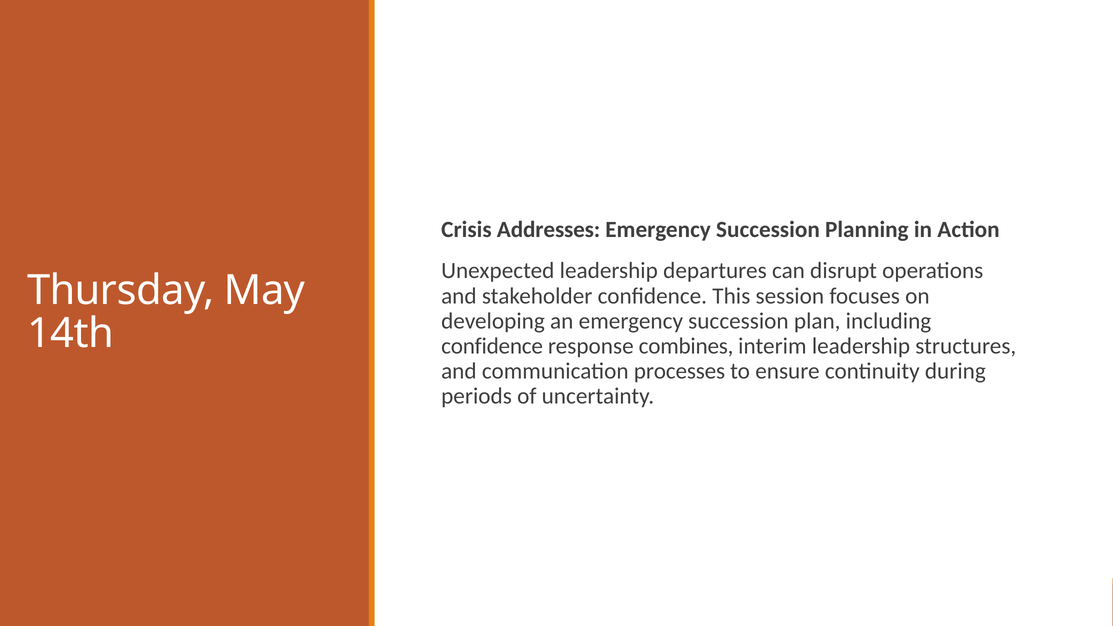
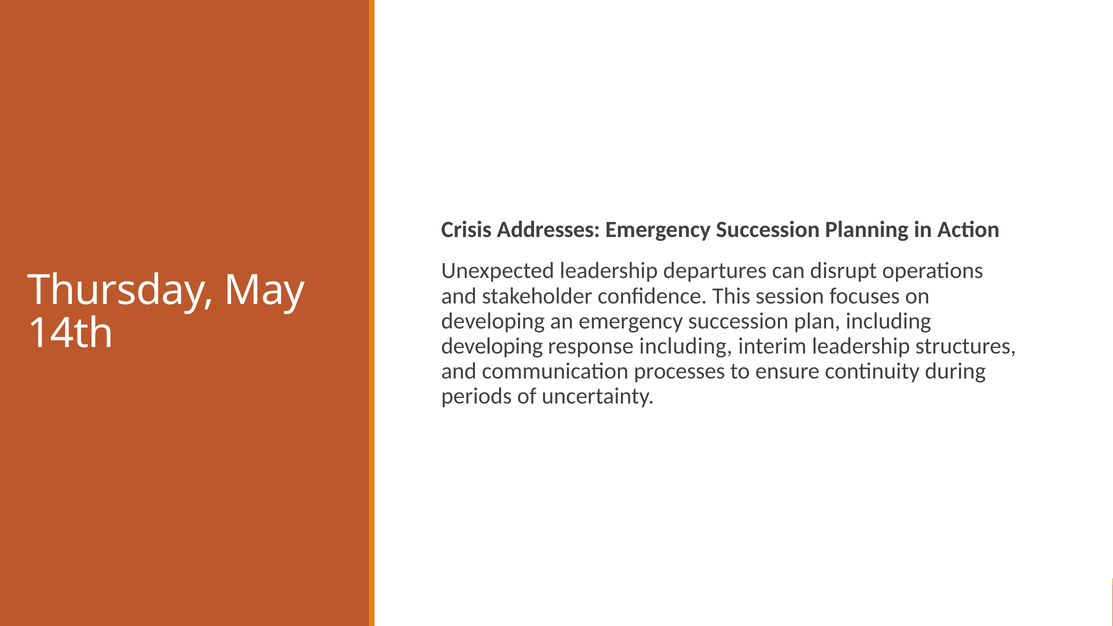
confidence: confidence -> developing (492, 346)
response combines: combines -> including (686, 346)
